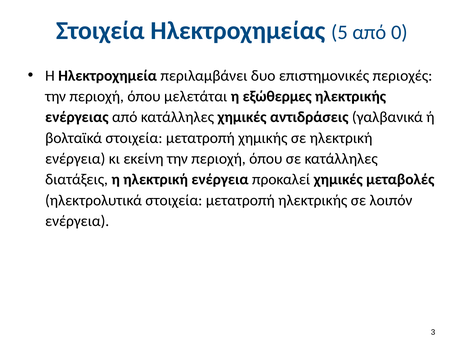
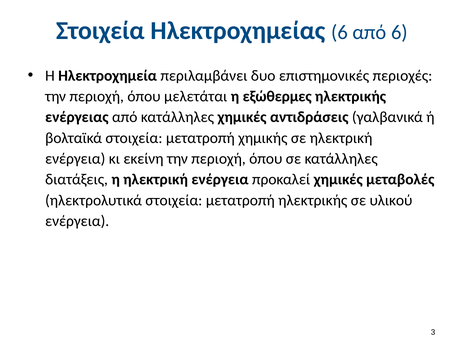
Ηλεκτροχημείας 5: 5 -> 6 (340, 32)
από 0: 0 -> 6 (399, 32)
λοιπόν: λοιπόν -> υλικού (391, 200)
